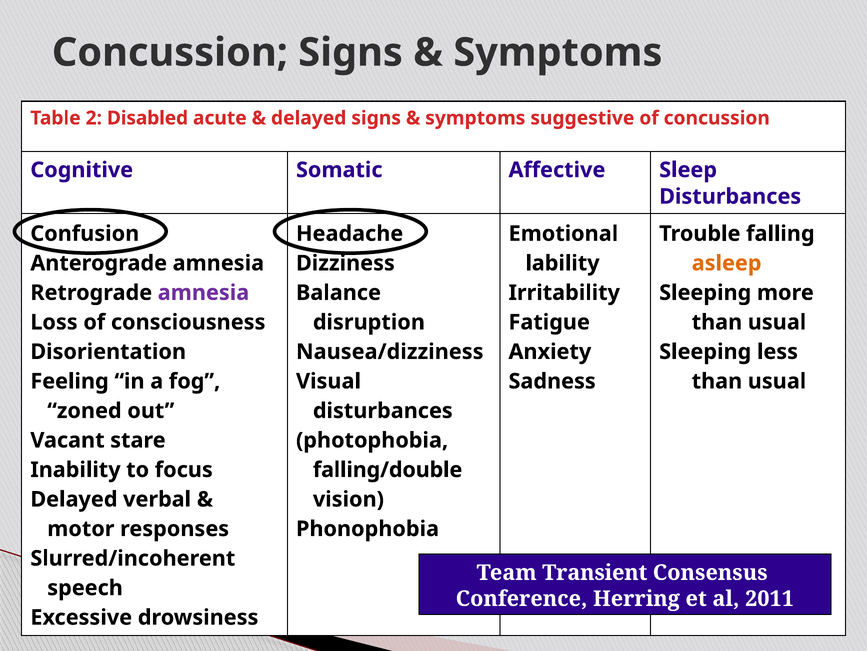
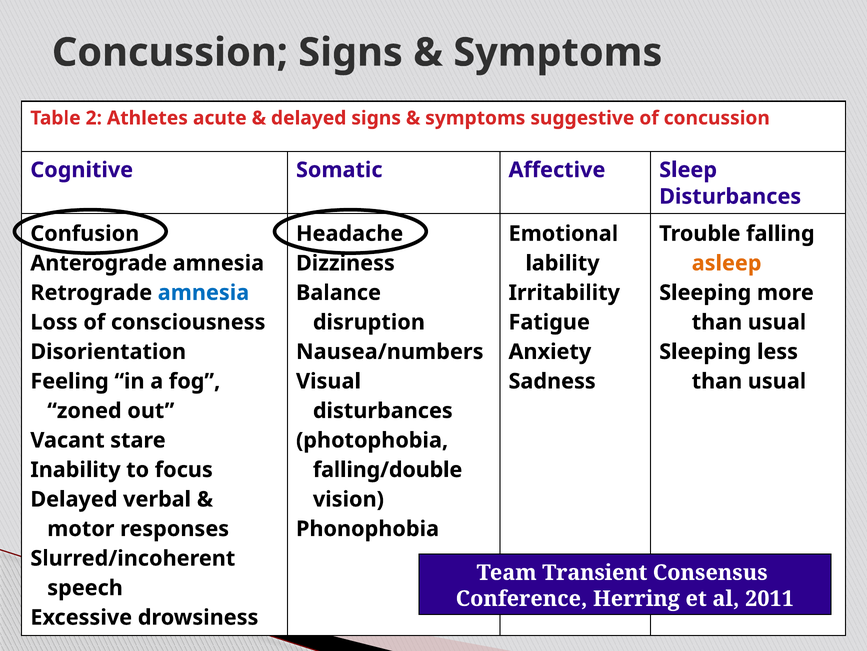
Disabled: Disabled -> Athletes (147, 118)
amnesia colour: purple -> blue (203, 292)
Nausea/dizziness: Nausea/dizziness -> Nausea/numbers (390, 351)
